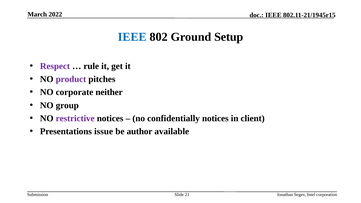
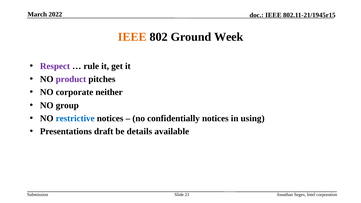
IEEE colour: blue -> orange (132, 37)
Setup: Setup -> Week (229, 37)
restrictive colour: purple -> blue (75, 118)
client: client -> using (253, 118)
issue: issue -> draft (104, 132)
author: author -> details (139, 132)
